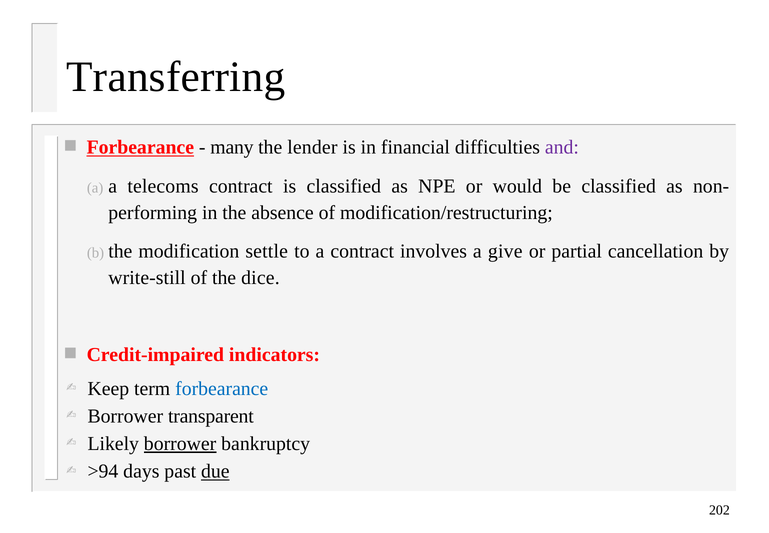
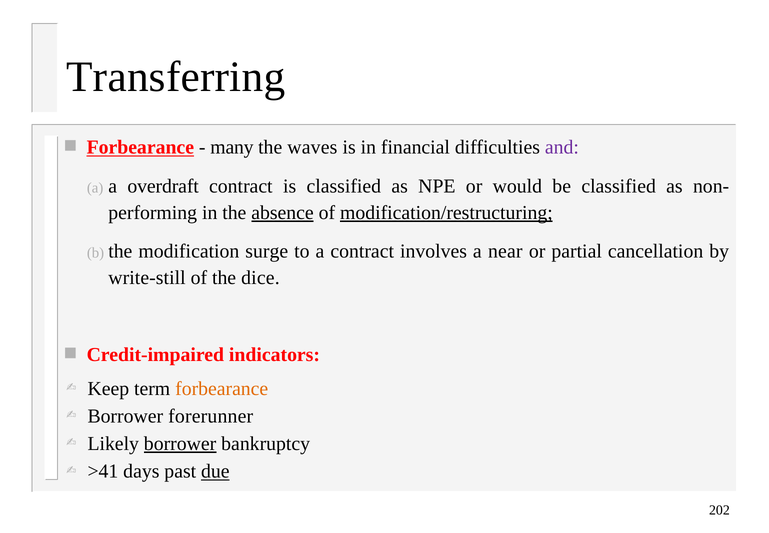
lender: lender -> waves (312, 147)
telecoms: telecoms -> overdraft (163, 186)
absence underline: none -> present (283, 212)
modification/restructuring underline: none -> present (446, 212)
settle: settle -> surge (267, 251)
give: give -> near (505, 251)
forbearance colour: blue -> orange (222, 388)
transparent: transparent -> forerunner (211, 416)
>94: >94 -> >41 (103, 471)
